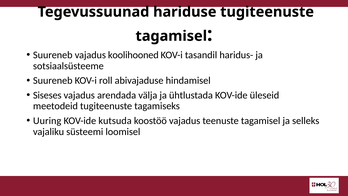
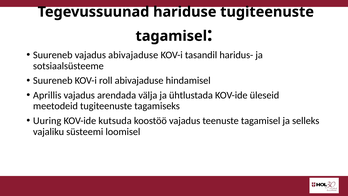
vajadus koolihooned: koolihooned -> abivajaduse (133, 55)
Siseses: Siseses -> Aprillis (47, 95)
